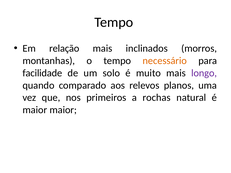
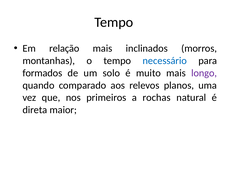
necessário colour: orange -> blue (165, 61)
facilidade: facilidade -> formados (42, 73)
maior: maior -> direta (35, 110)
